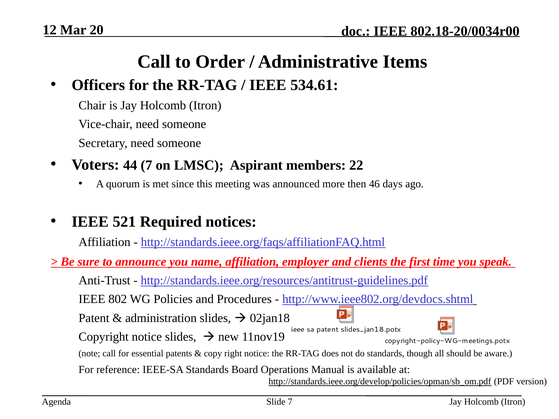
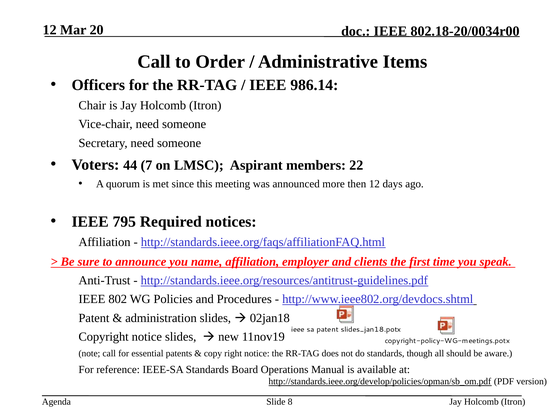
534.61: 534.61 -> 986.14 (314, 85)
then 46: 46 -> 12 (374, 184)
521: 521 -> 795 (124, 222)
Slide 7: 7 -> 8 (290, 402)
